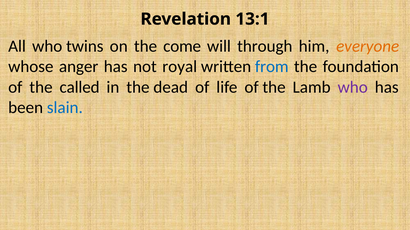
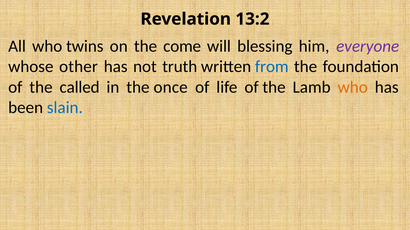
13:1: 13:1 -> 13:2 (252, 19)
through: through -> blessing (265, 46)
everyone colour: orange -> purple (368, 46)
anger: anger -> other (79, 67)
royal: royal -> truth (180, 67)
dead: dead -> once (171, 87)
who colour: purple -> orange (353, 87)
